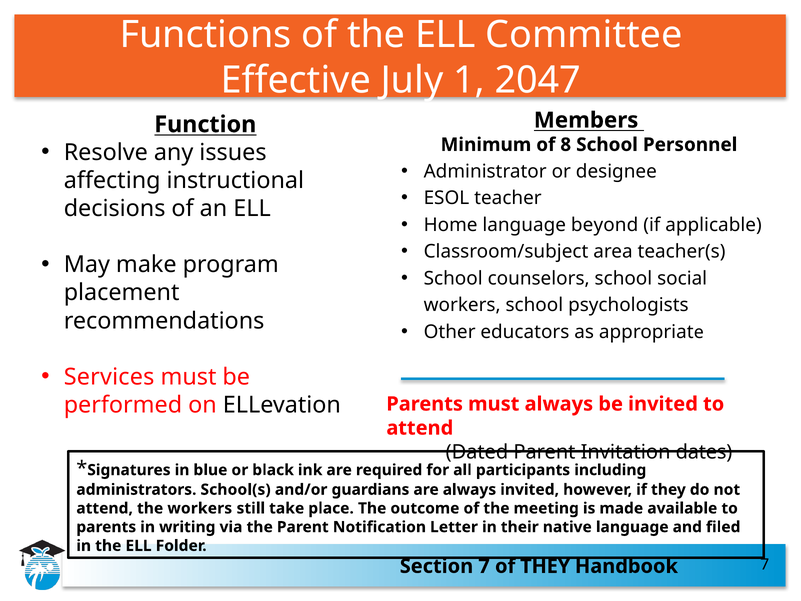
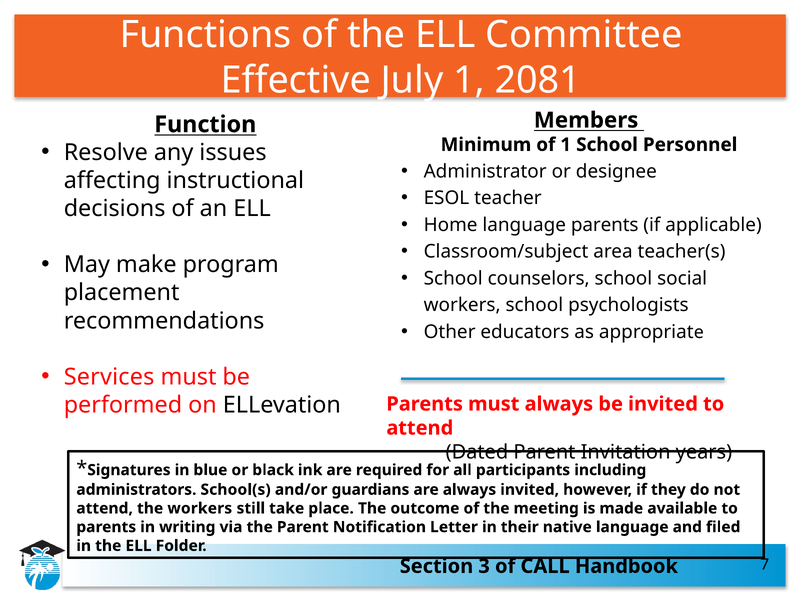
2047: 2047 -> 2081 (538, 80)
of 8: 8 -> 1 (566, 145)
language beyond: beyond -> parents (605, 225)
dates: dates -> years (704, 452)
Section 7: 7 -> 3 (484, 566)
of THEY: THEY -> CALL (545, 566)
